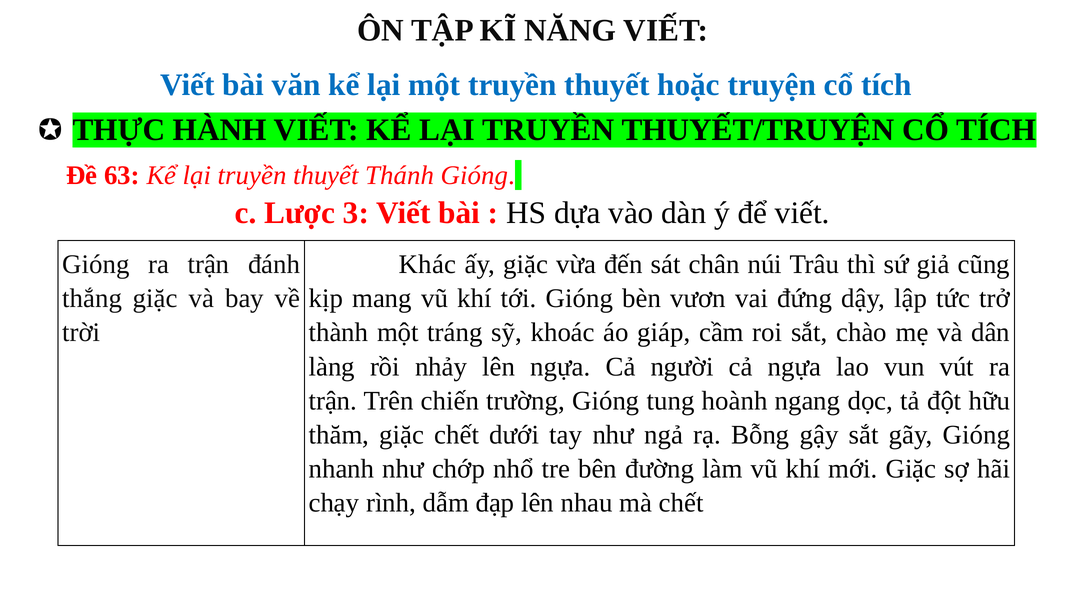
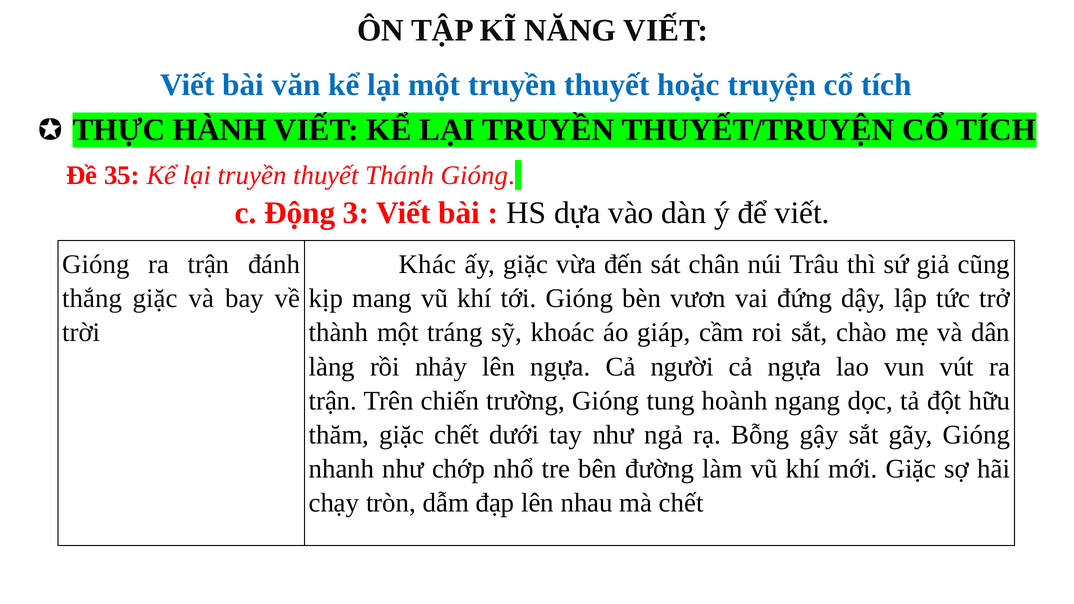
63: 63 -> 35 (122, 175)
Lược: Lược -> Động (300, 213)
rình: rình -> tròn (391, 503)
